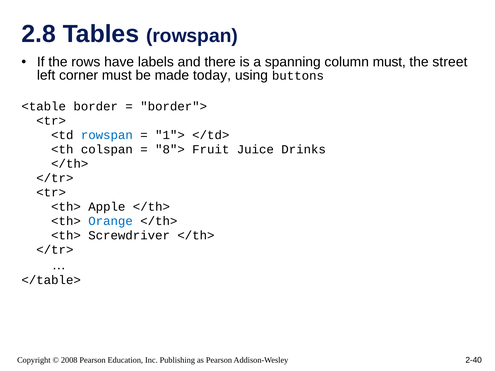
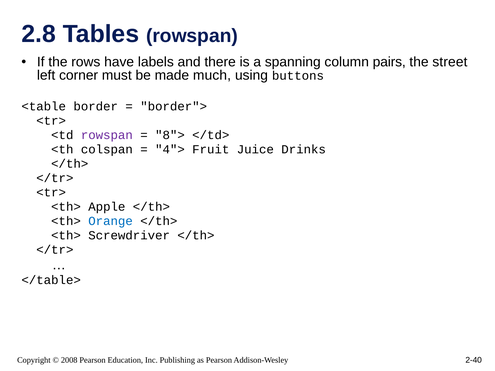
column must: must -> pairs (389, 62)
today: today -> much (212, 75)
rowspan colour: blue -> purple (107, 135)
1">: 1"> -> 8"> (170, 135)
8">: 8"> -> 4"> (170, 149)
